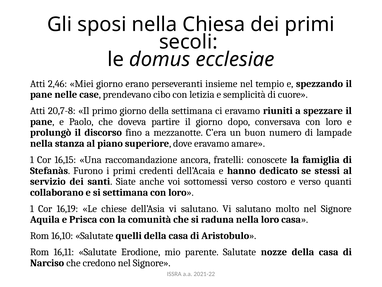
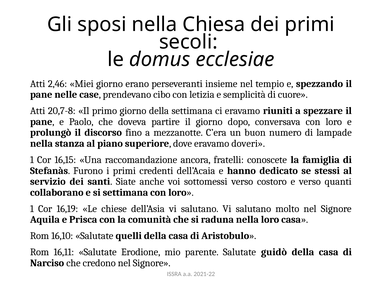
amare: amare -> doveri (248, 143)
nozze: nozze -> guidò (274, 252)
